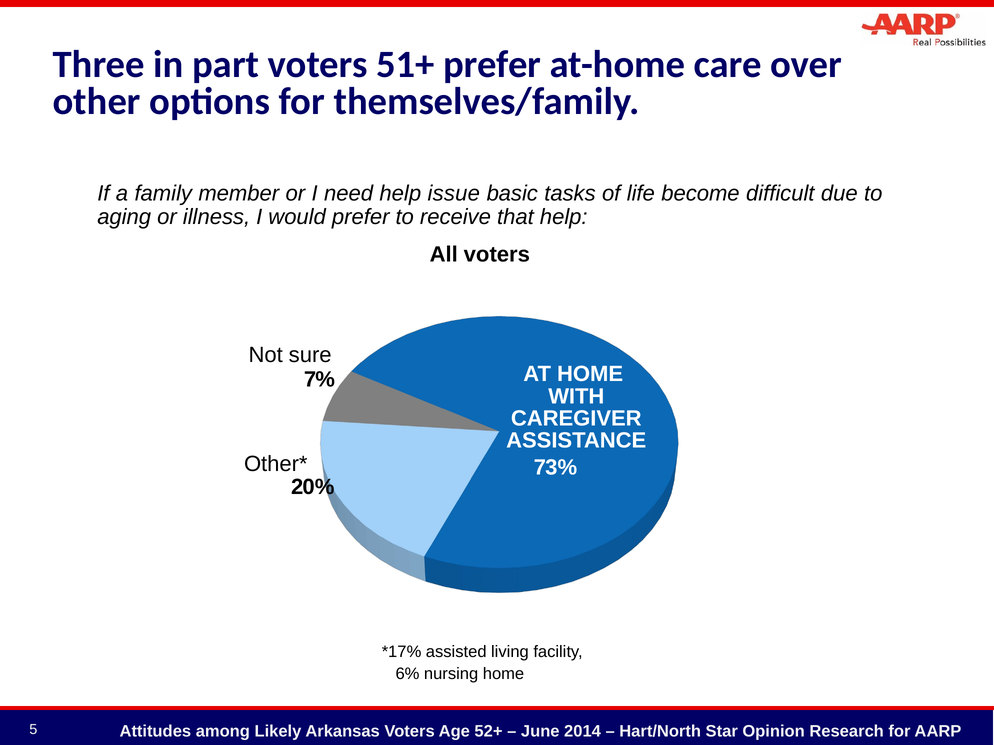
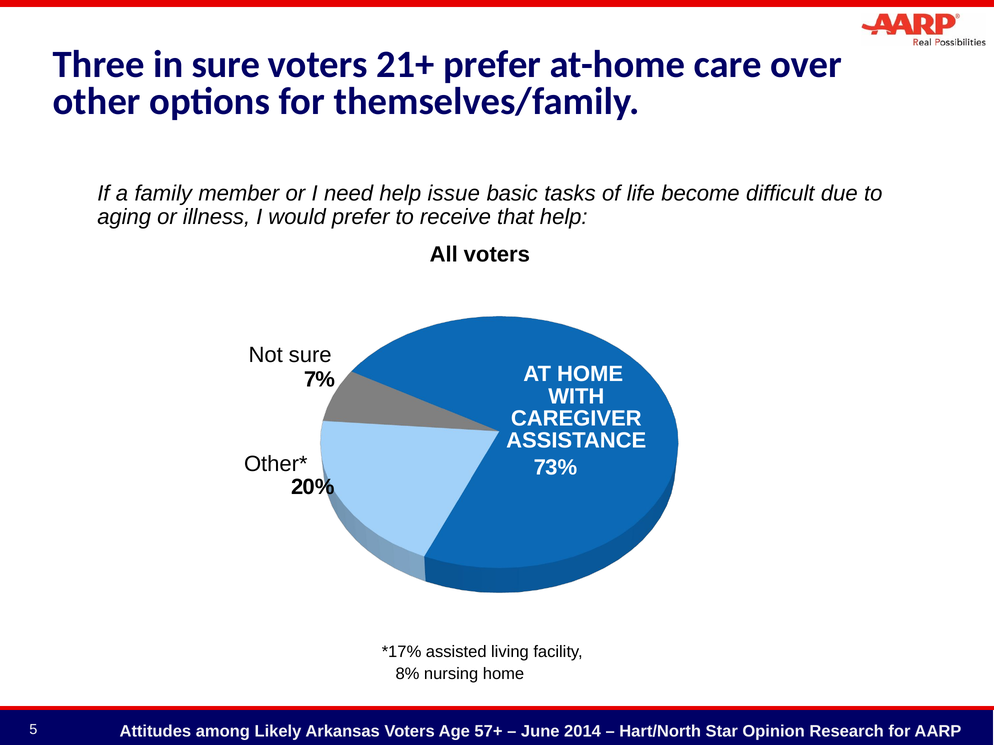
in part: part -> sure (226, 64)
51+: 51+ -> 21+ (405, 64)
6%: 6% -> 8% (407, 674)
52+: 52+ -> 57+ (489, 732)
